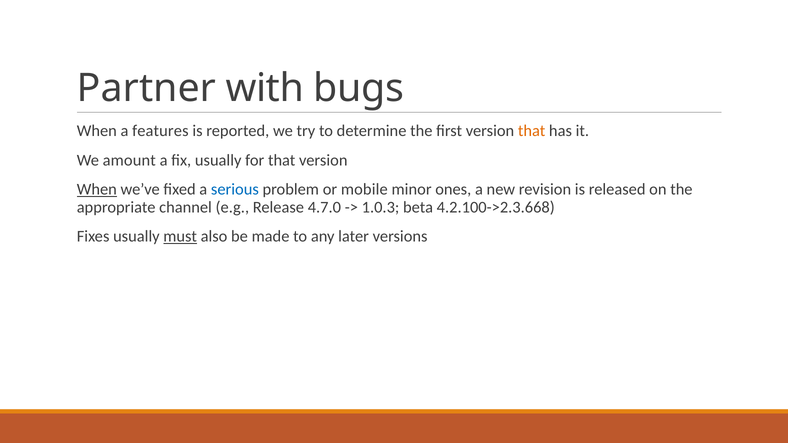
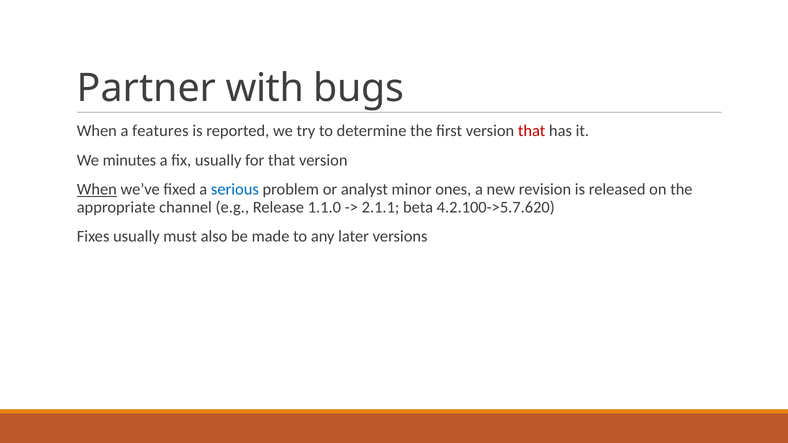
that colour: orange -> red (532, 131)
amount: amount -> minutes (129, 160)
mobile: mobile -> analyst (364, 190)
4.7.0: 4.7.0 -> 1.1.0 (324, 207)
1.0.3: 1.0.3 -> 2.1.1 (381, 207)
4.2.100->2.3.668: 4.2.100->2.3.668 -> 4.2.100->5.7.620 (496, 207)
must underline: present -> none (180, 237)
